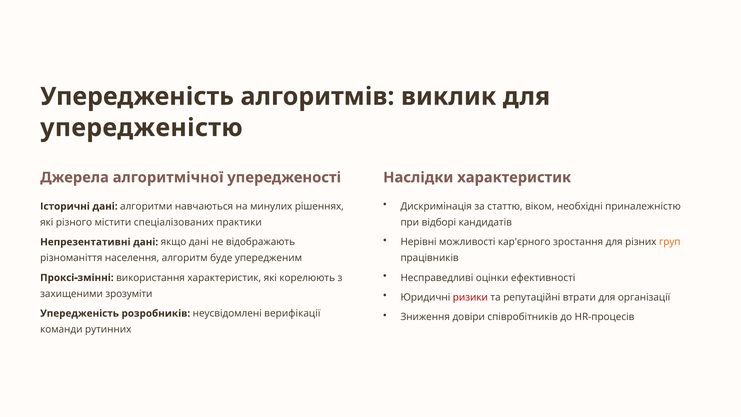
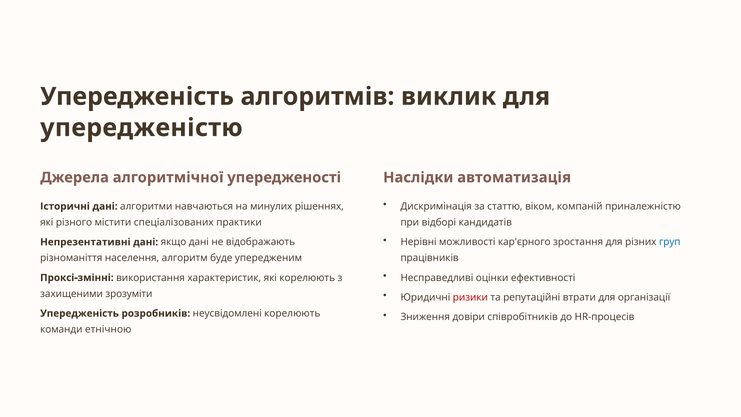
Наслідки характеристик: характеристик -> автоматизація (514, 177)
необхідні: необхідні -> компаній (580, 206)
груп colour: orange -> blue (670, 242)
неусвідомлені верифікації: верифікації -> корелюють (292, 313)
рутинних: рутинних -> етнічною (108, 329)
